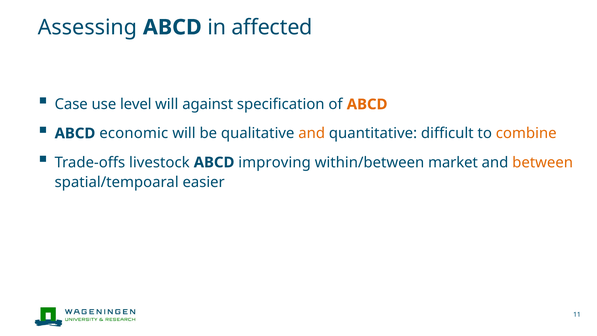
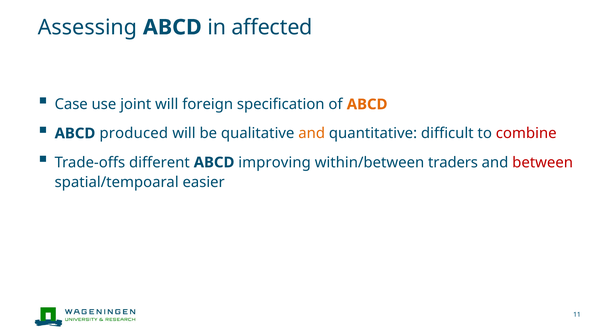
level: level -> joint (136, 104)
against: against -> foreign (208, 104)
economic: economic -> produced (134, 133)
combine colour: orange -> red (526, 133)
livestock: livestock -> different (159, 162)
market: market -> traders (453, 162)
between colour: orange -> red (543, 162)
